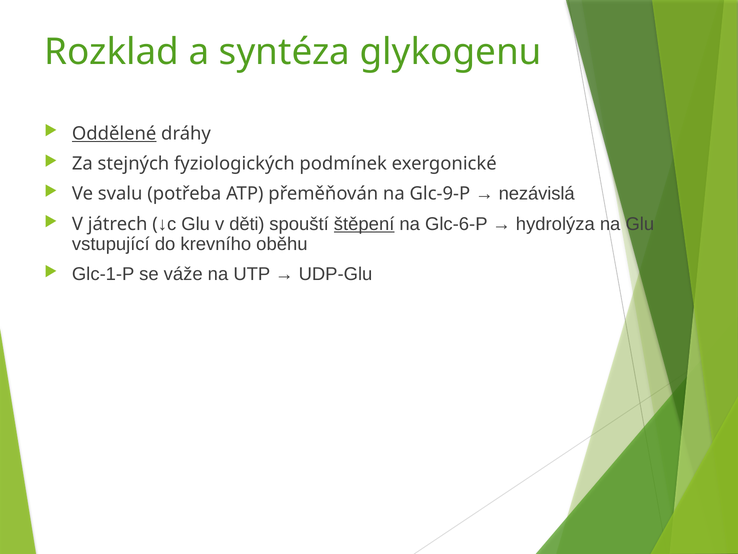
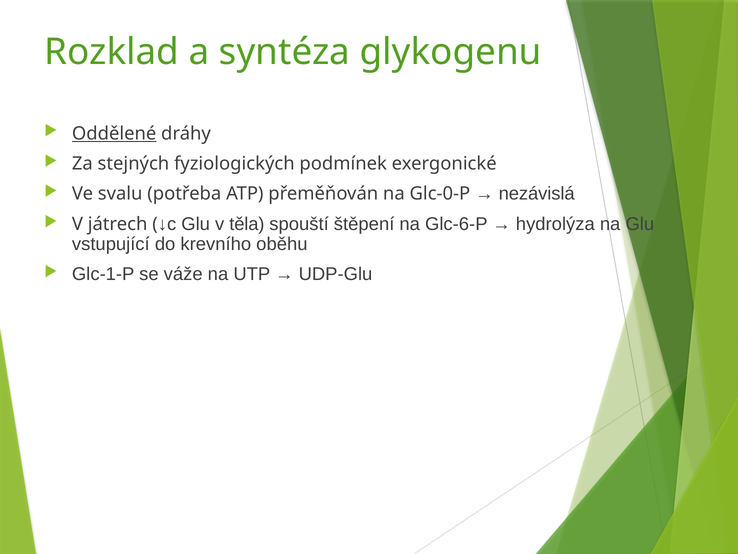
Glc-9-P: Glc-9-P -> Glc-0-P (440, 194)
děti: děti -> těla (247, 224)
štěpení underline: present -> none (364, 224)
